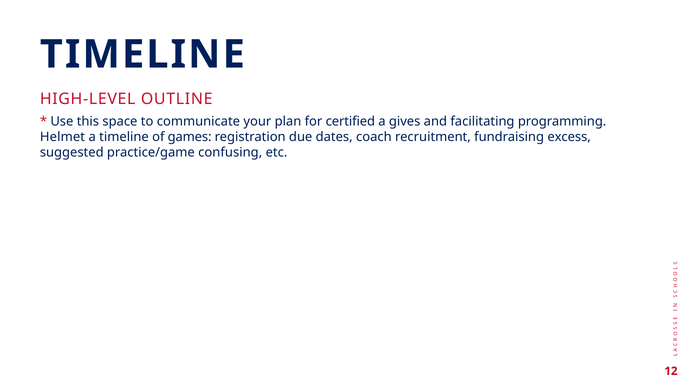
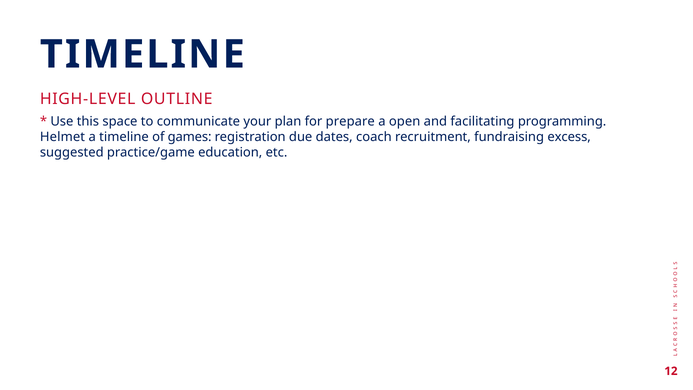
certified: certified -> prepare (350, 121)
gives: gives -> open (405, 121)
confusing: confusing -> education (230, 152)
